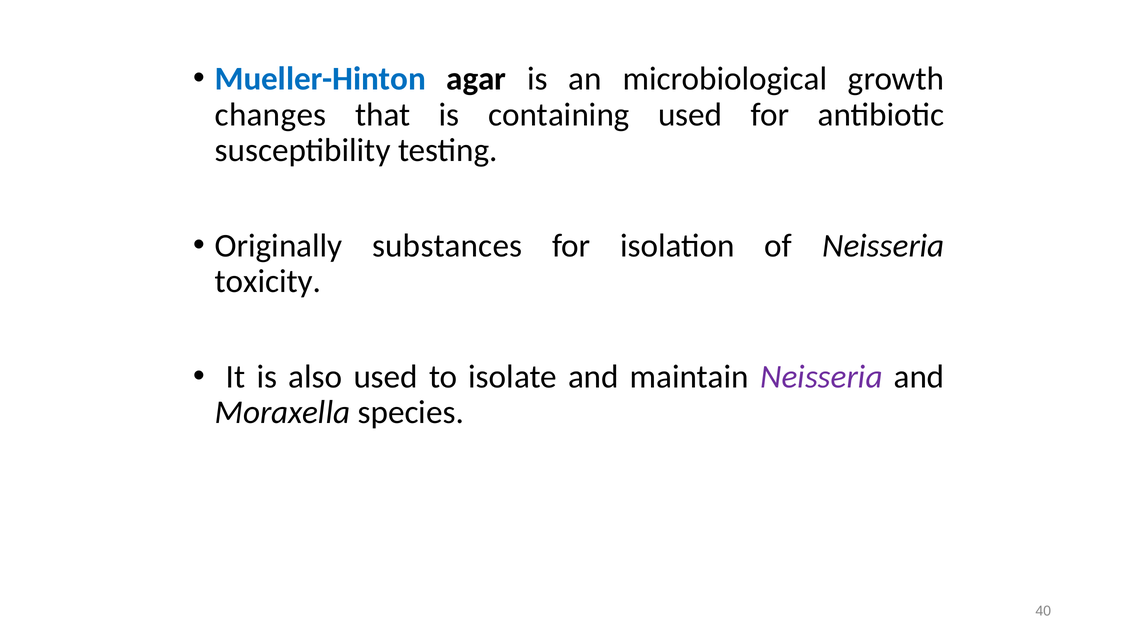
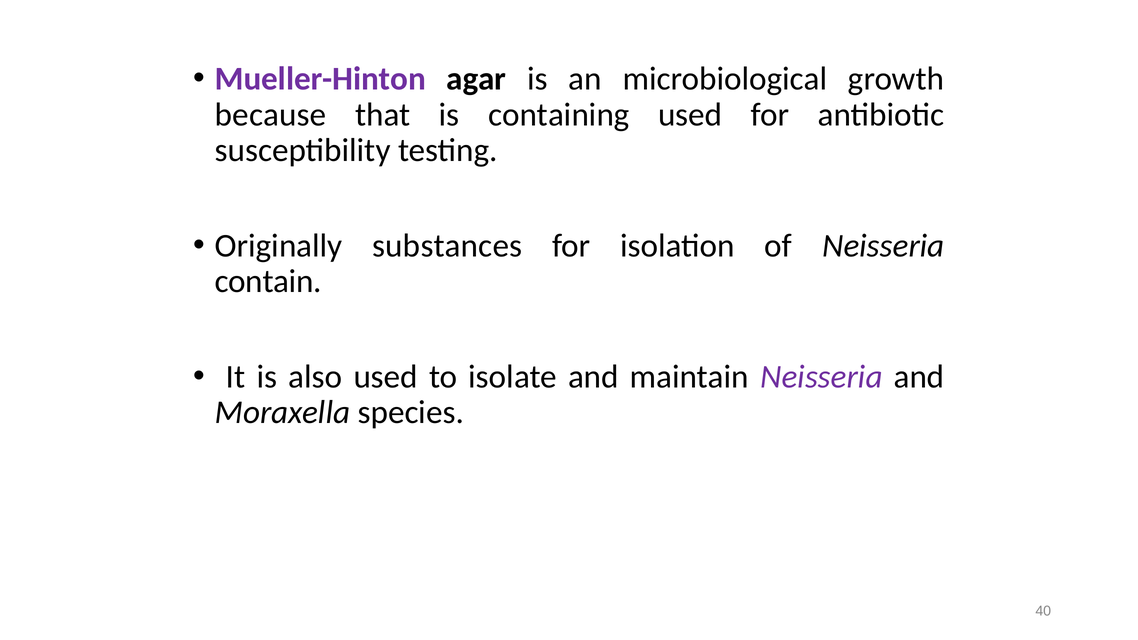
Mueller-Hinton colour: blue -> purple (320, 79)
changes: changes -> because (271, 115)
toxicity: toxicity -> contain (268, 281)
